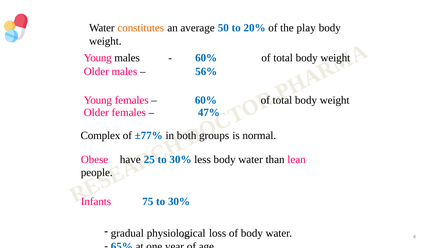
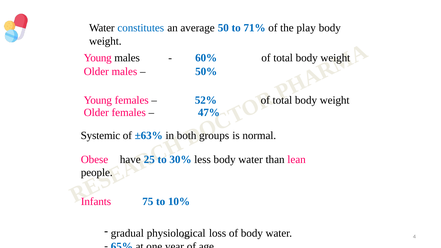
constitutes colour: orange -> blue (141, 28)
20%: 20% -> 71% (255, 28)
56%: 56% -> 50% (206, 71)
60%: 60% -> 52% (206, 100)
Complex: Complex -> Systemic (100, 136)
±77%: ±77% -> ±63% (149, 136)
75 to 30%: 30% -> 10% (179, 201)
